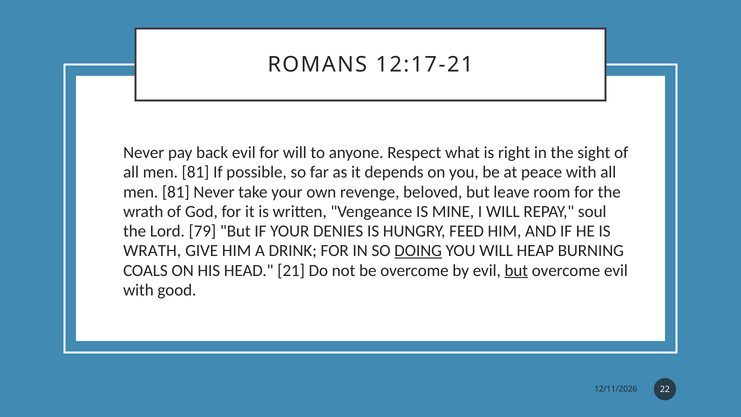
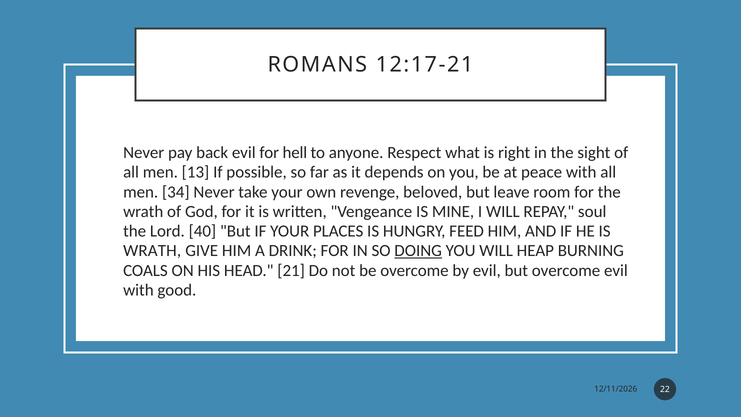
for will: will -> hell (295, 153)
81: 81 -> 13 (196, 172)
81: 81 -> 34 (176, 192)
79: 79 -> 40 (202, 231)
DENIES: DENIES -> PLACES (338, 231)
but underline: present -> none (516, 270)
